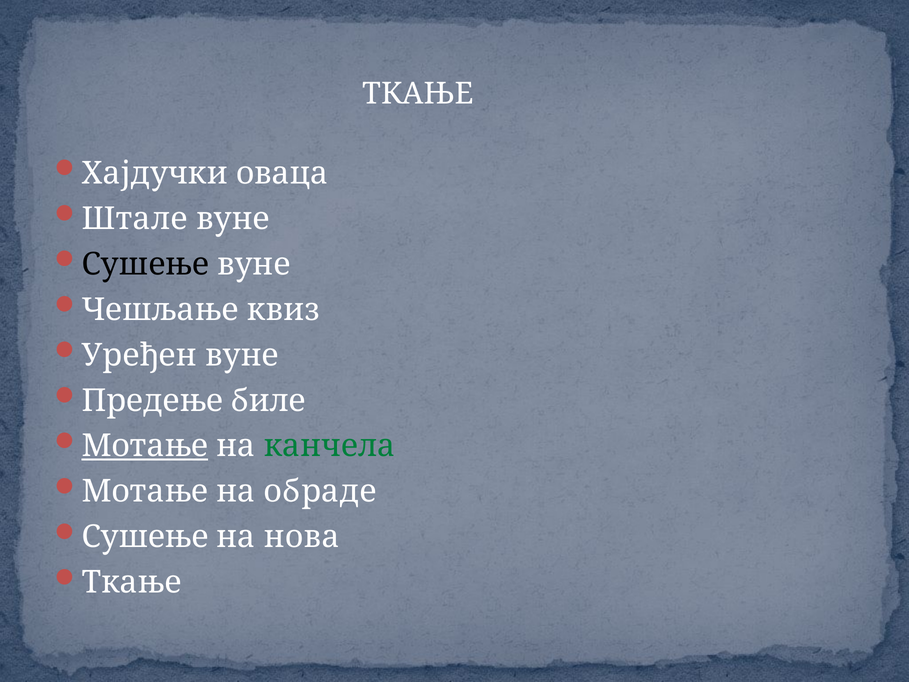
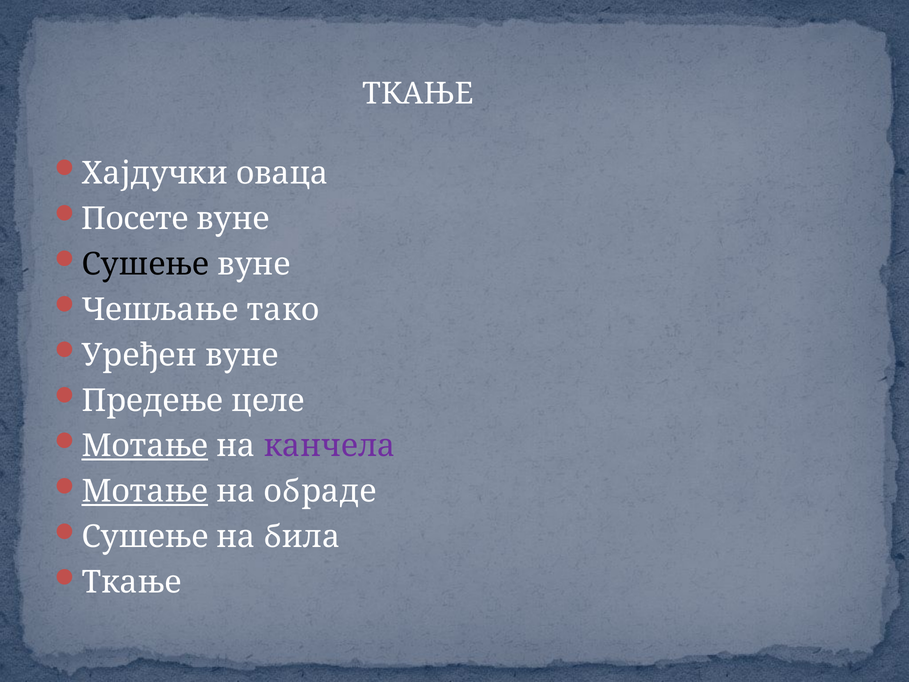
Штале: Штале -> Посете (135, 219)
квиз: квиз -> тако (283, 310)
биле: биле -> целе (268, 400)
канчела colour: green -> purple (329, 446)
Мотање underline: none -> present (145, 491)
нова: нова -> била (302, 537)
